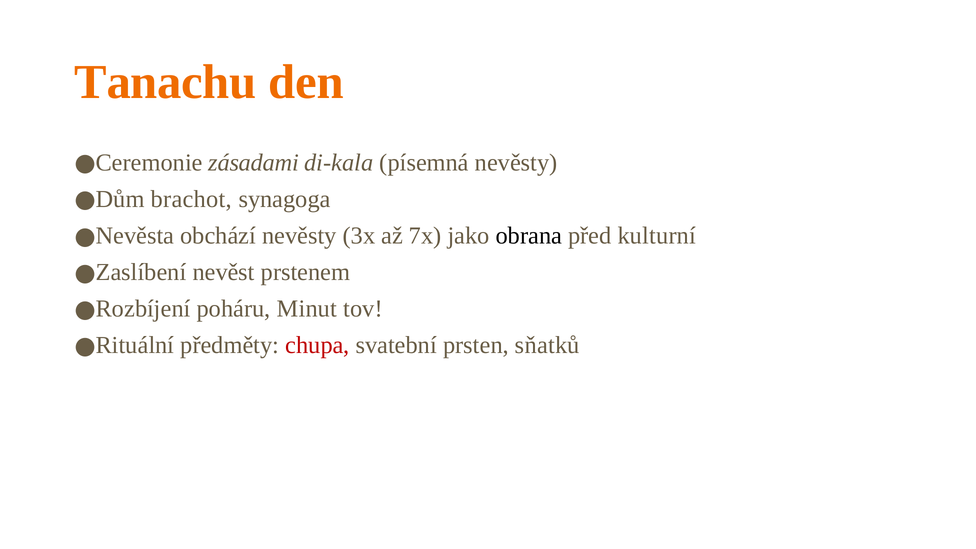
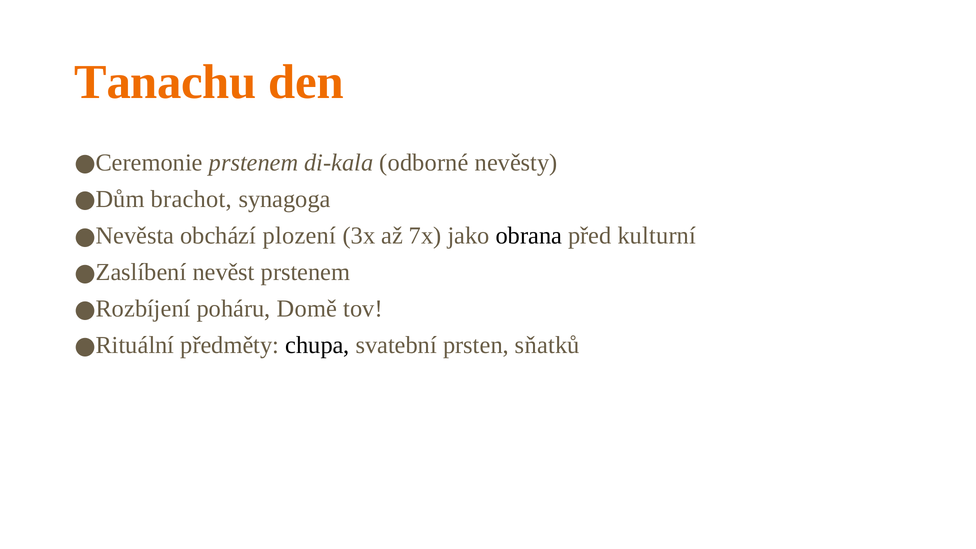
zásadami: zásadami -> prstenem (254, 163)
písemná: písemná -> odborné (424, 163)
obchází nevěsty: nevěsty -> plození (299, 236)
Minut: Minut -> Domě (307, 309)
chupa colour: red -> black (317, 345)
